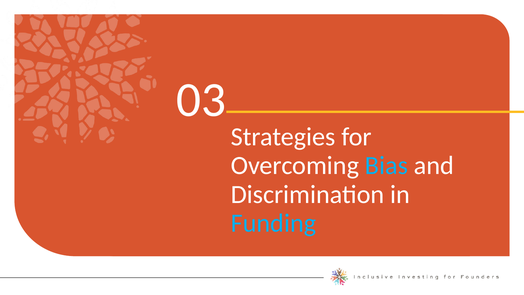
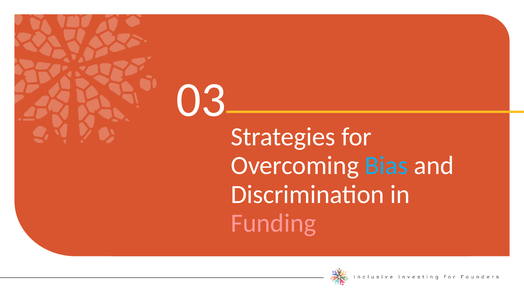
Funding colour: light blue -> pink (273, 223)
